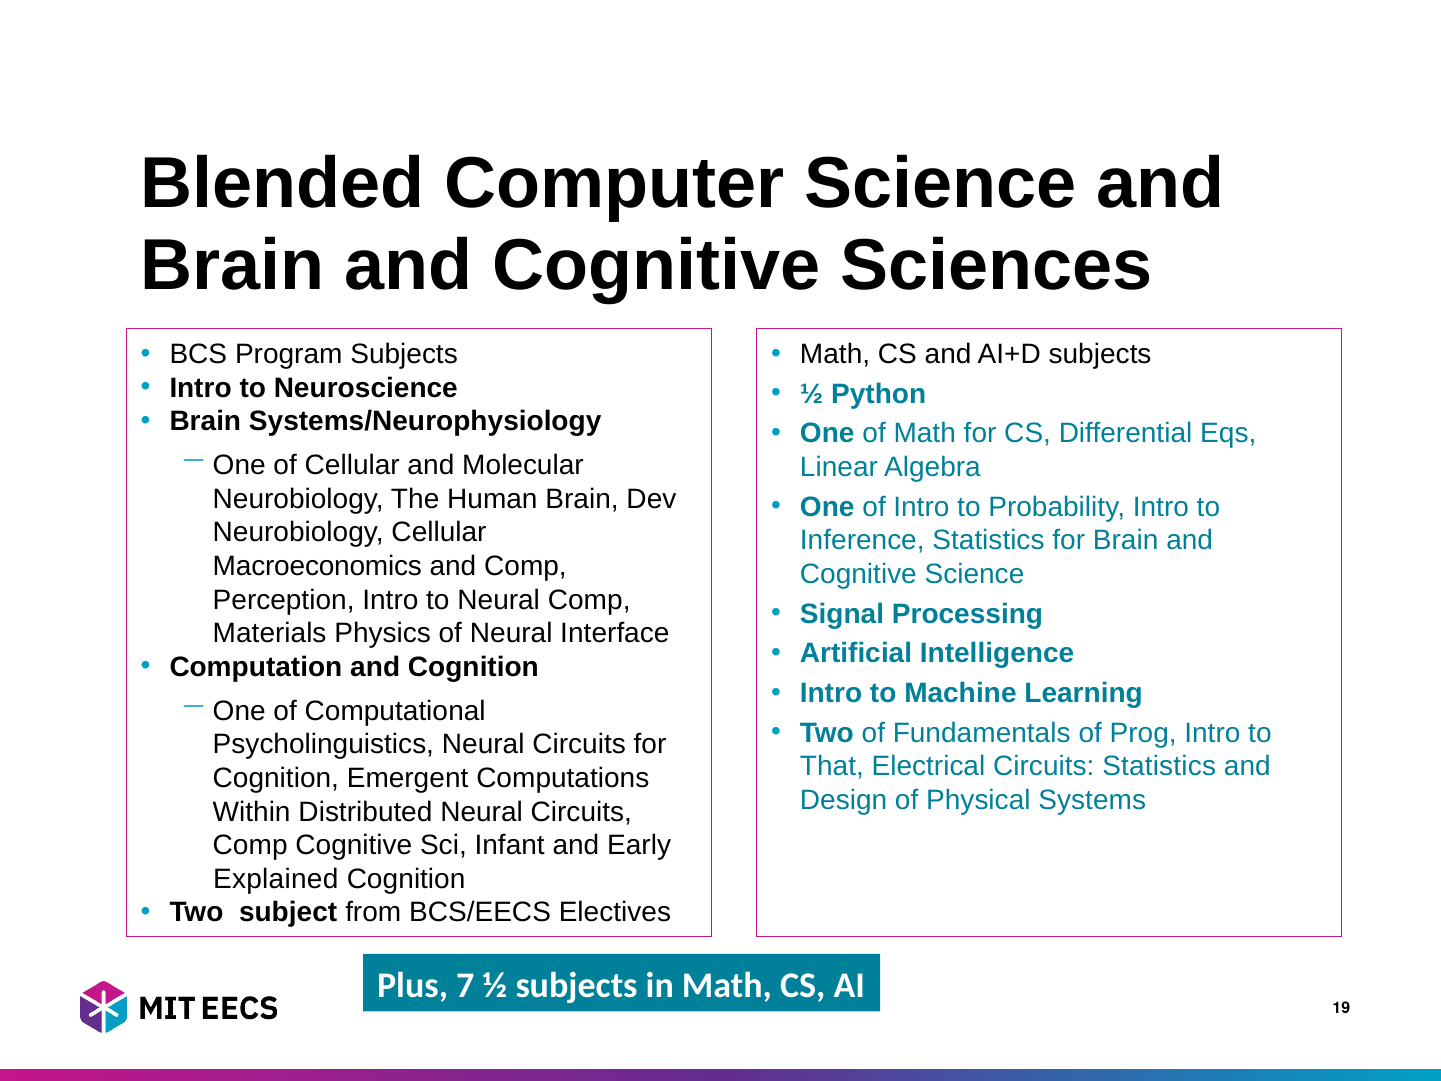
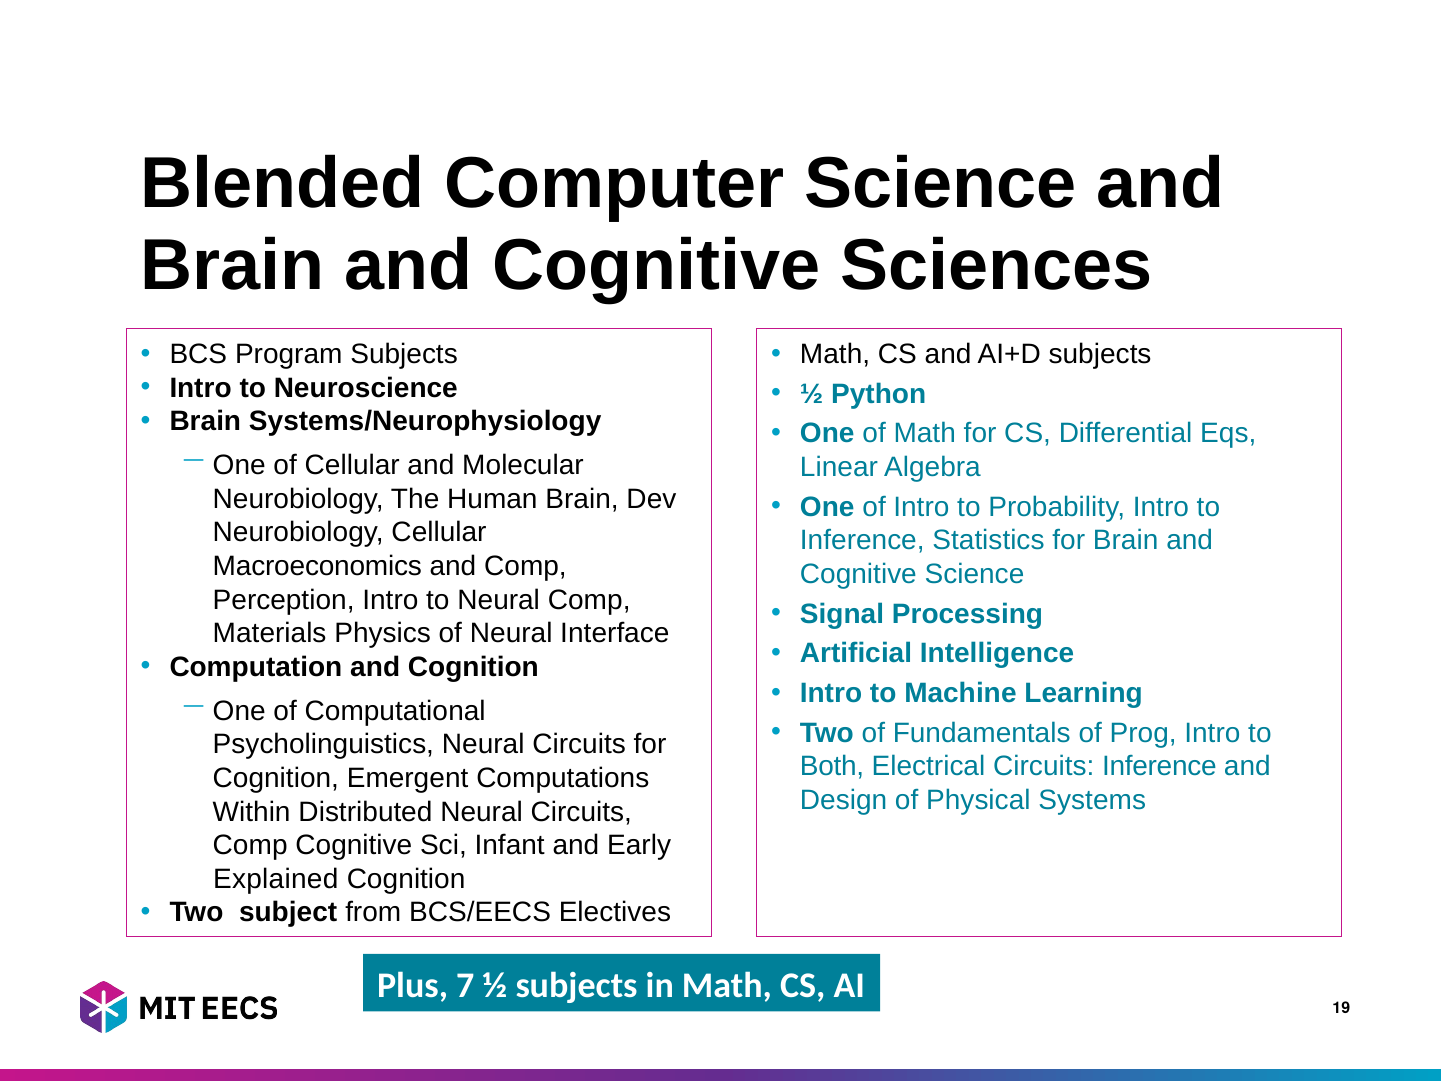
That: That -> Both (832, 766)
Circuits Statistics: Statistics -> Inference (1159, 766)
